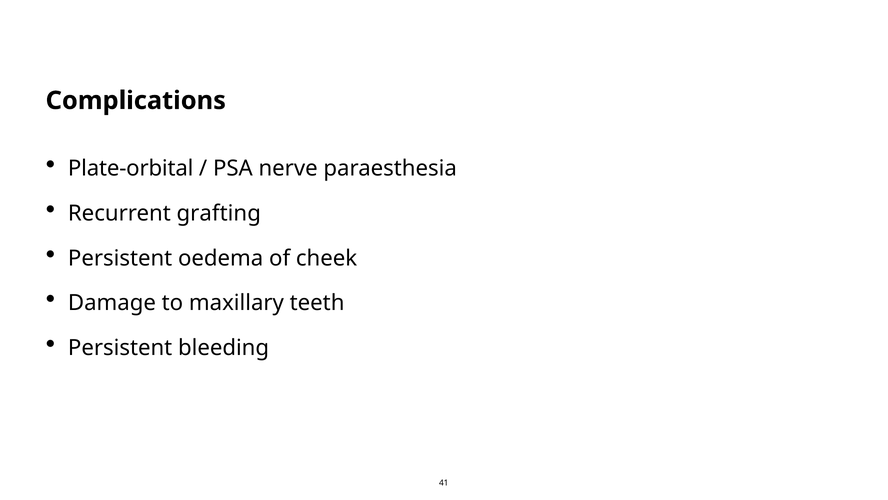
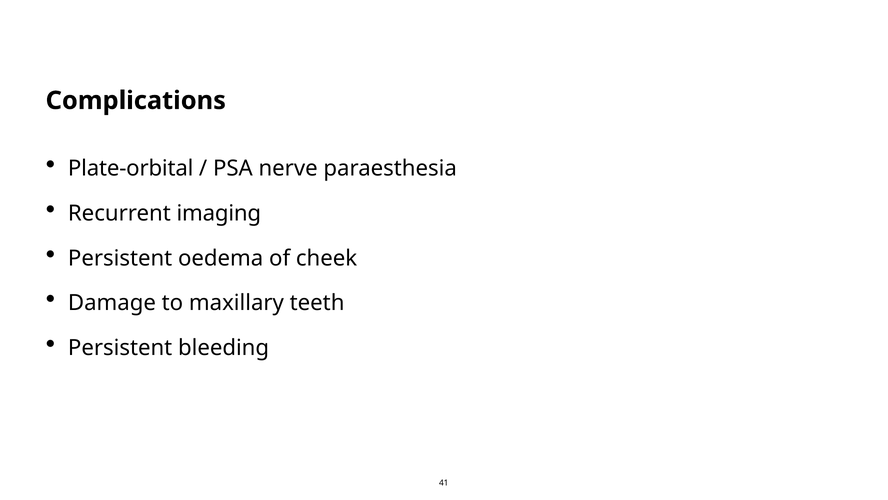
grafting: grafting -> imaging (219, 213)
